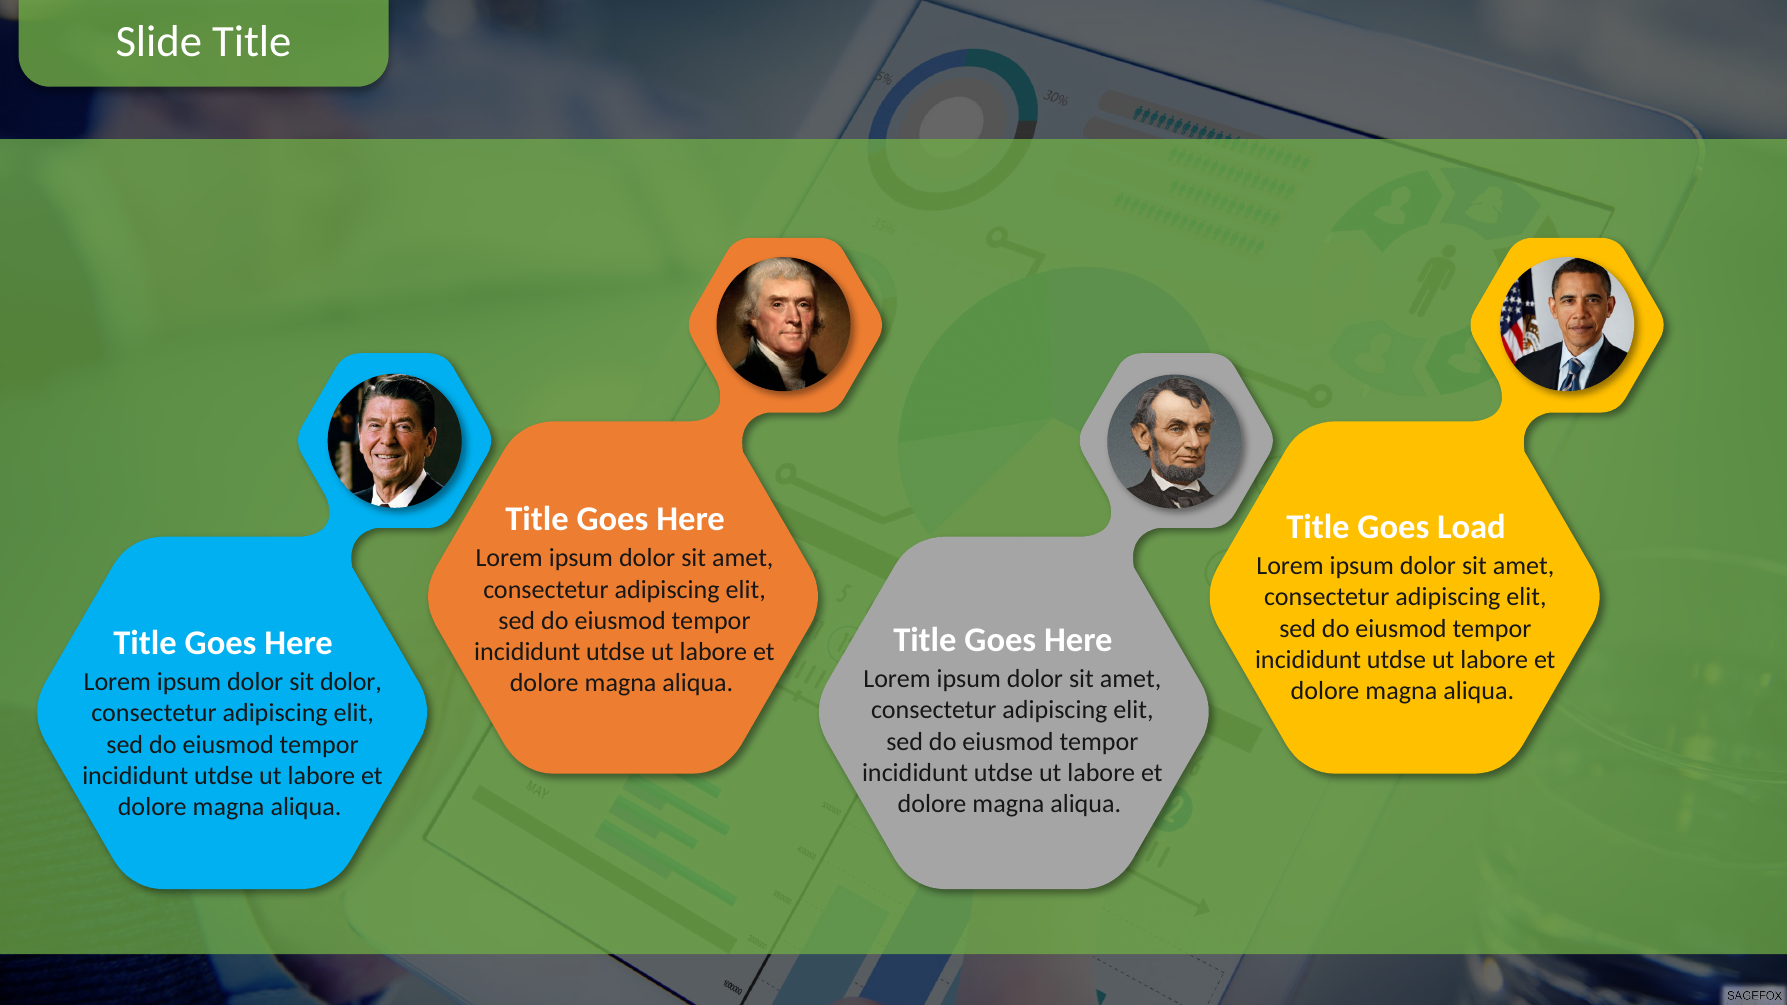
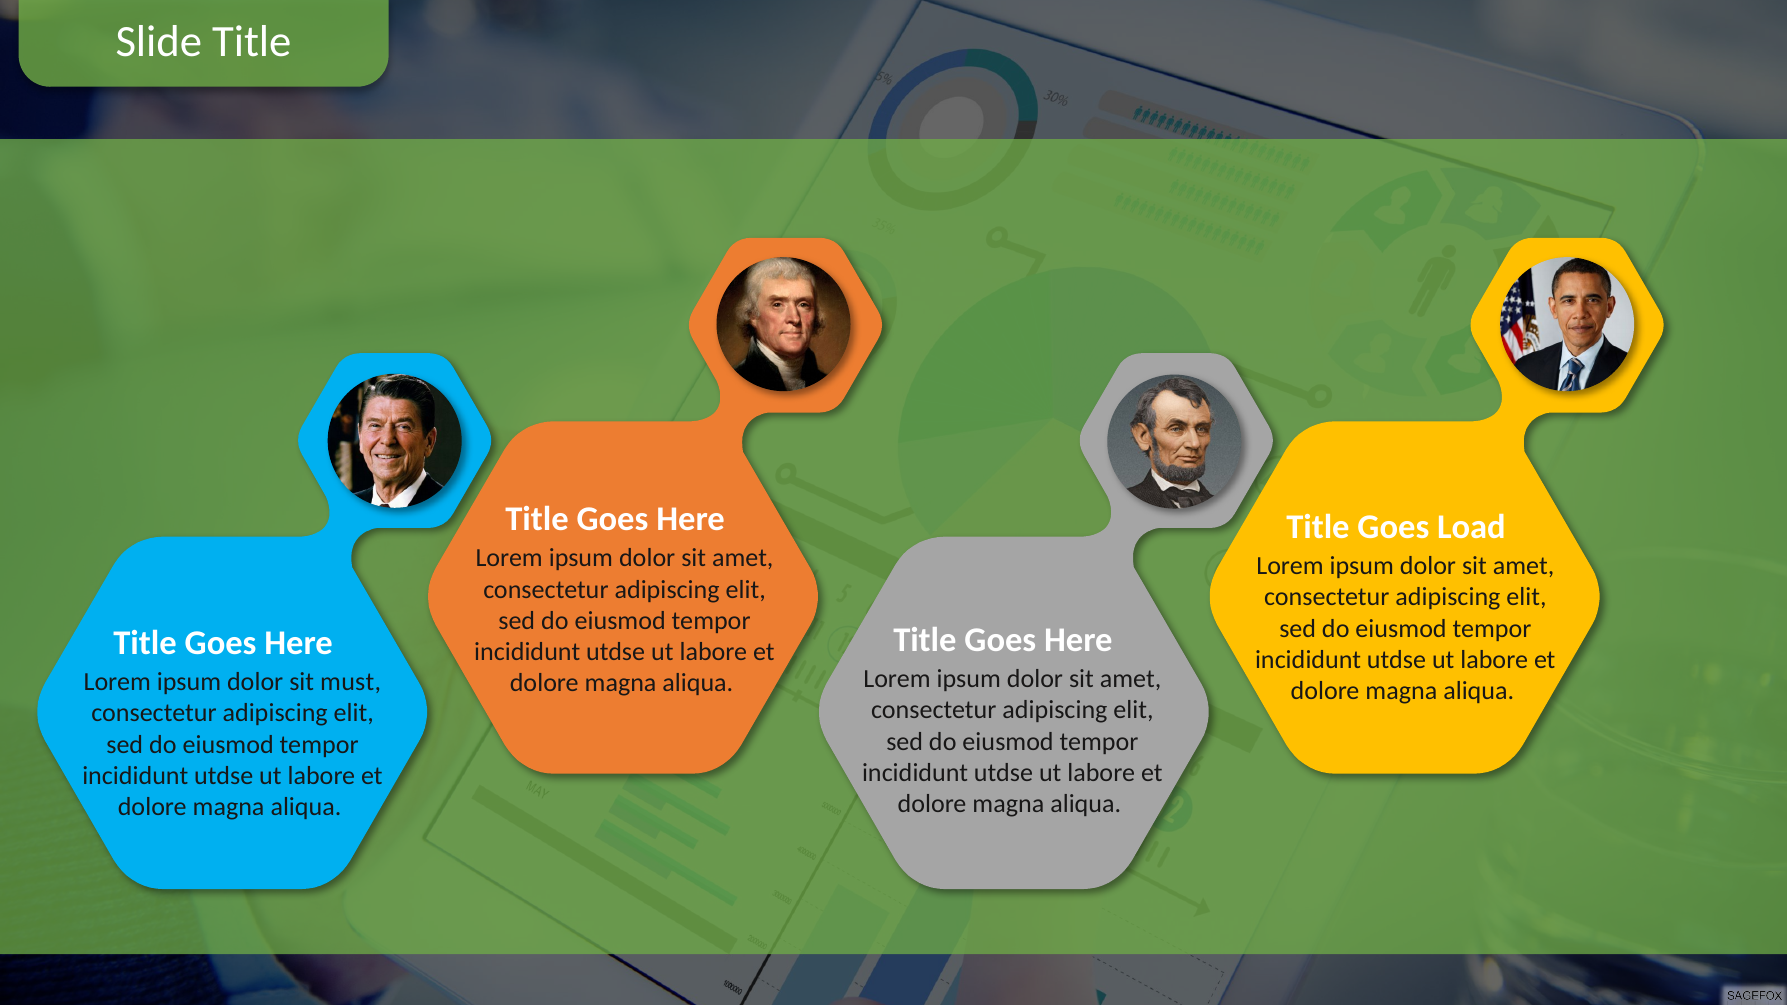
sit dolor: dolor -> must (351, 682)
